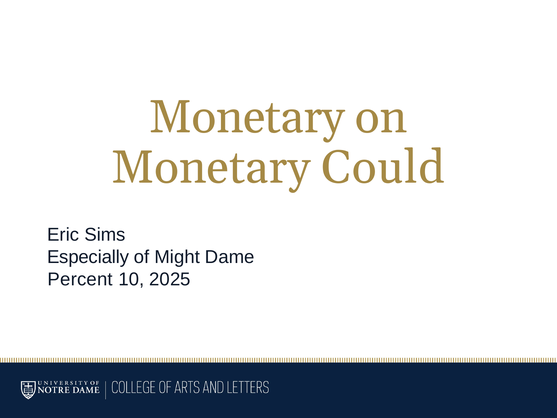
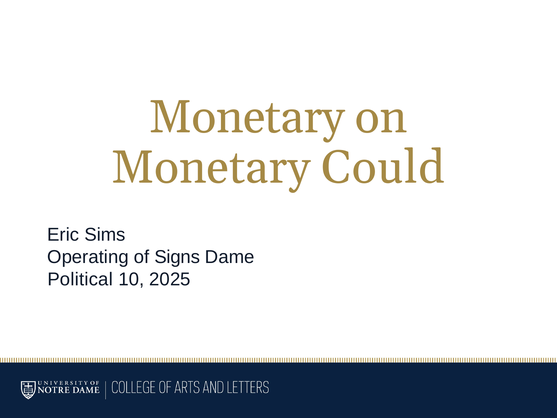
Especially: Especially -> Operating (88, 257)
Might: Might -> Signs (177, 257)
Percent: Percent -> Political (80, 279)
